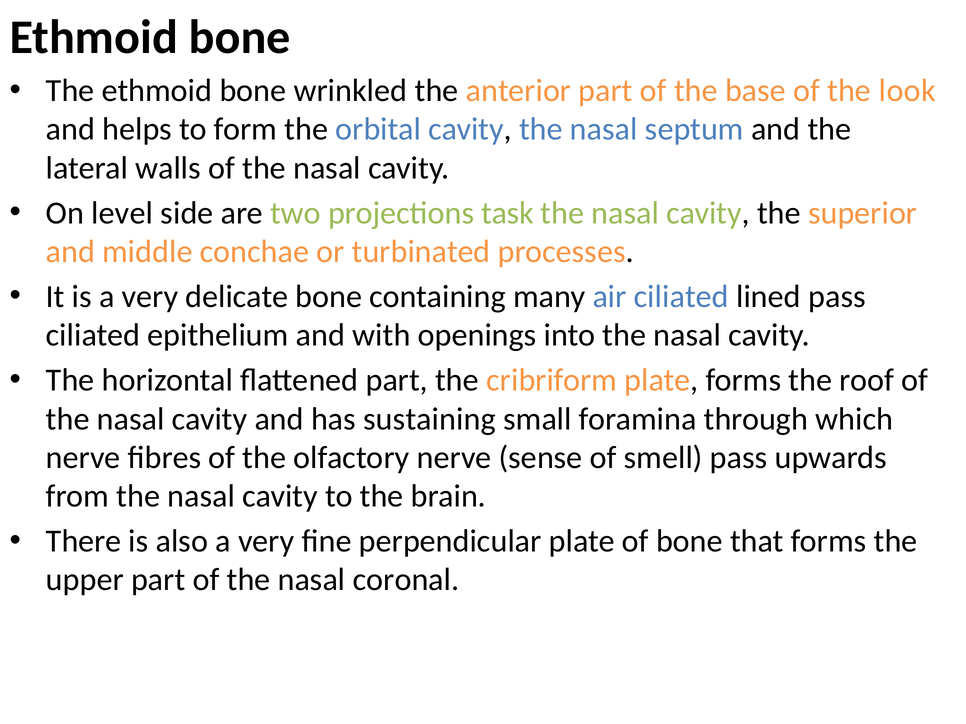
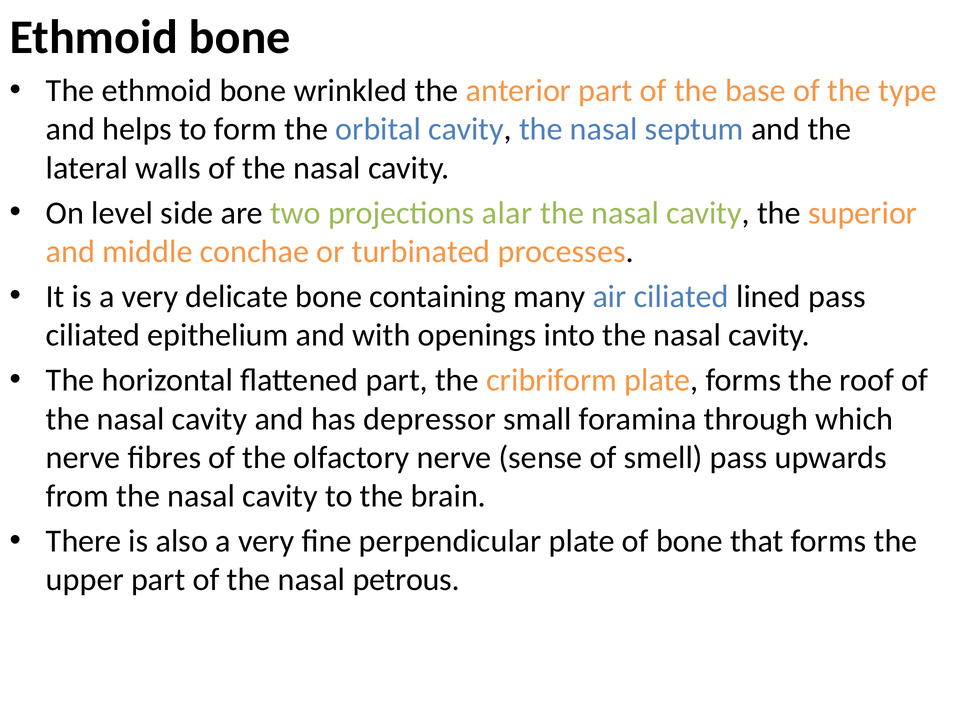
look: look -> type (907, 91)
task: task -> alar (507, 213)
sustaining: sustaining -> depressor (429, 419)
coronal: coronal -> petrous (406, 580)
